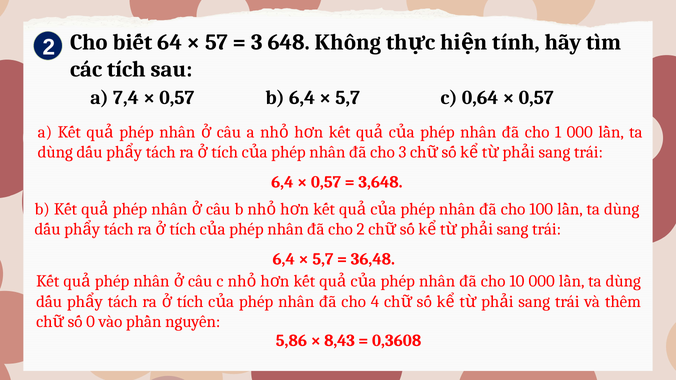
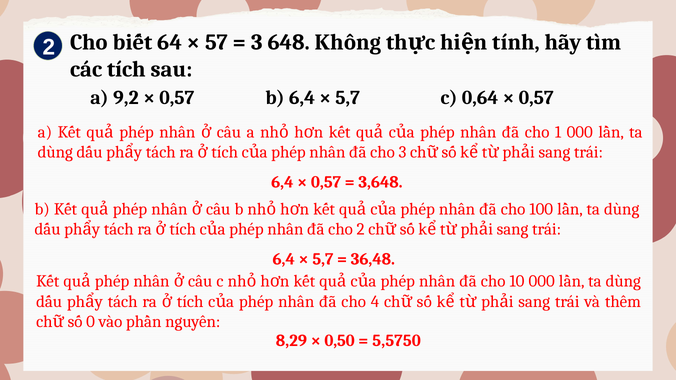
7,4: 7,4 -> 9,2 (126, 98)
5,86: 5,86 -> 8,29 (291, 341)
8,43: 8,43 -> 0,50 (340, 341)
0,3608: 0,3608 -> 5,5750 (397, 341)
